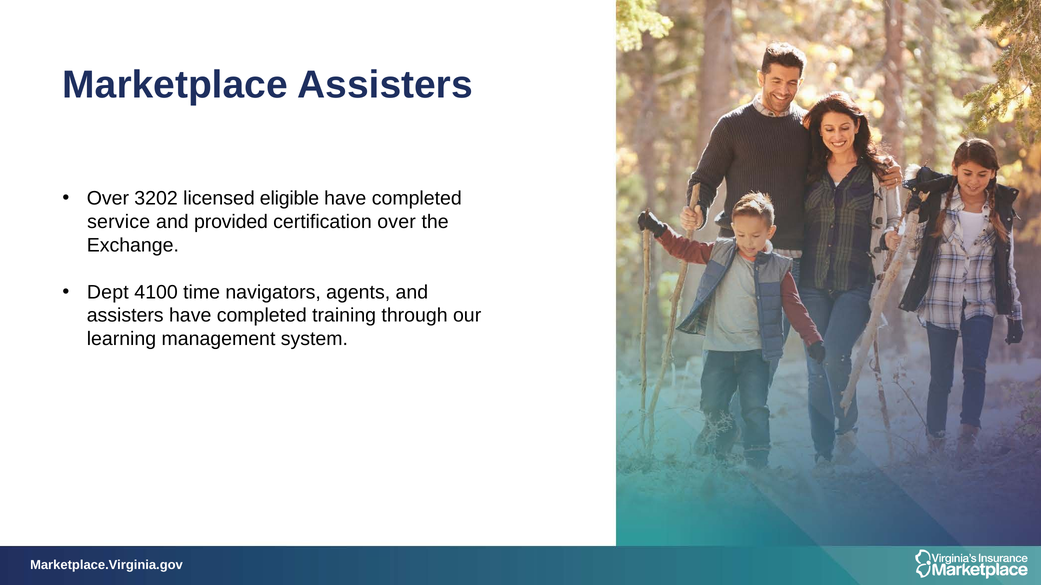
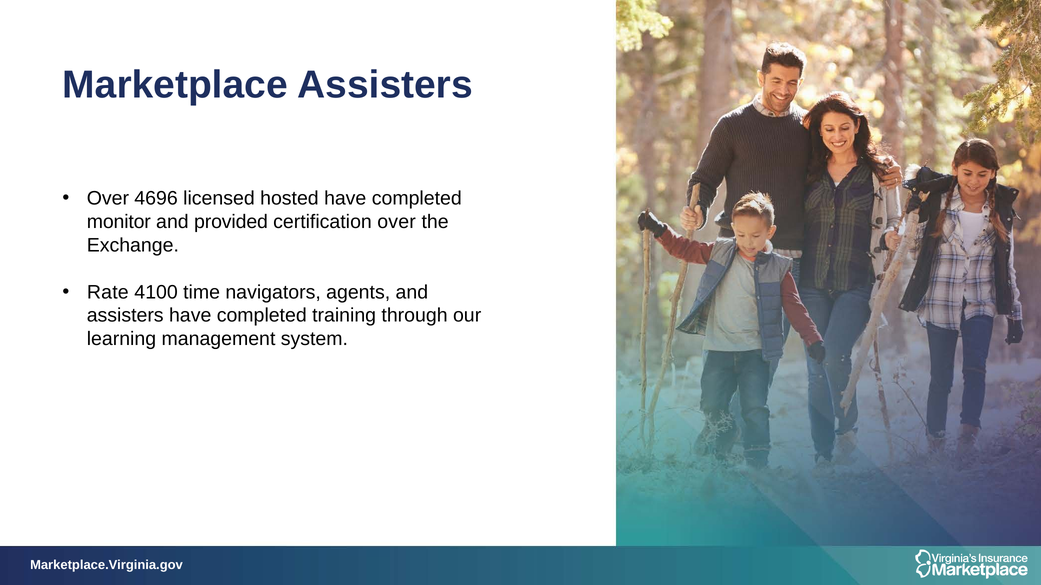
3202: 3202 -> 4696 (156, 199)
eligible: eligible -> hosted (289, 199)
service: service -> monitor (119, 222)
Dept: Dept -> Rate (108, 292)
